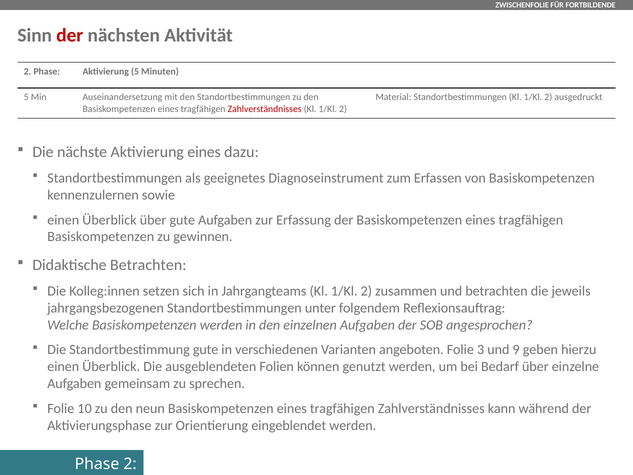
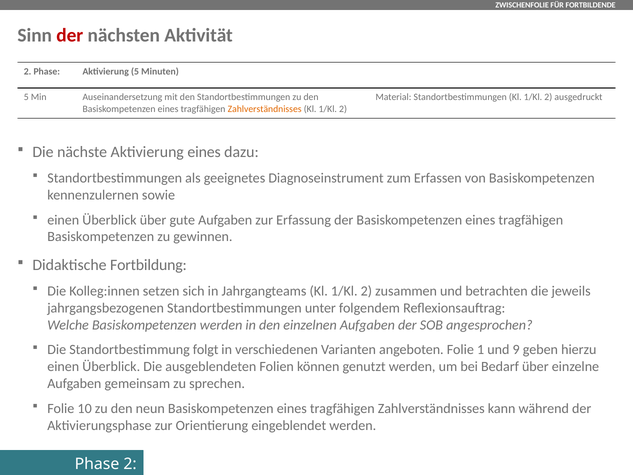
Zahlverständnisses colour: red -> orange (265, 109)
Didaktische Betrachten: Betrachten -> Fortbildung (148, 265)
Standortbestimmung gute: gute -> folgt (206, 350)
3: 3 -> 1 (481, 350)
